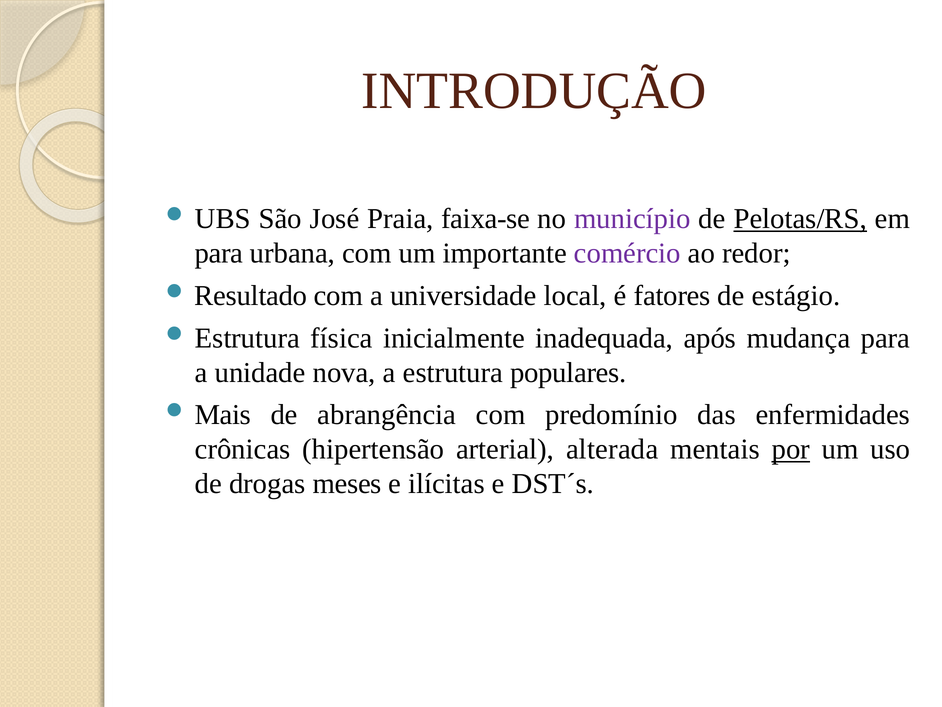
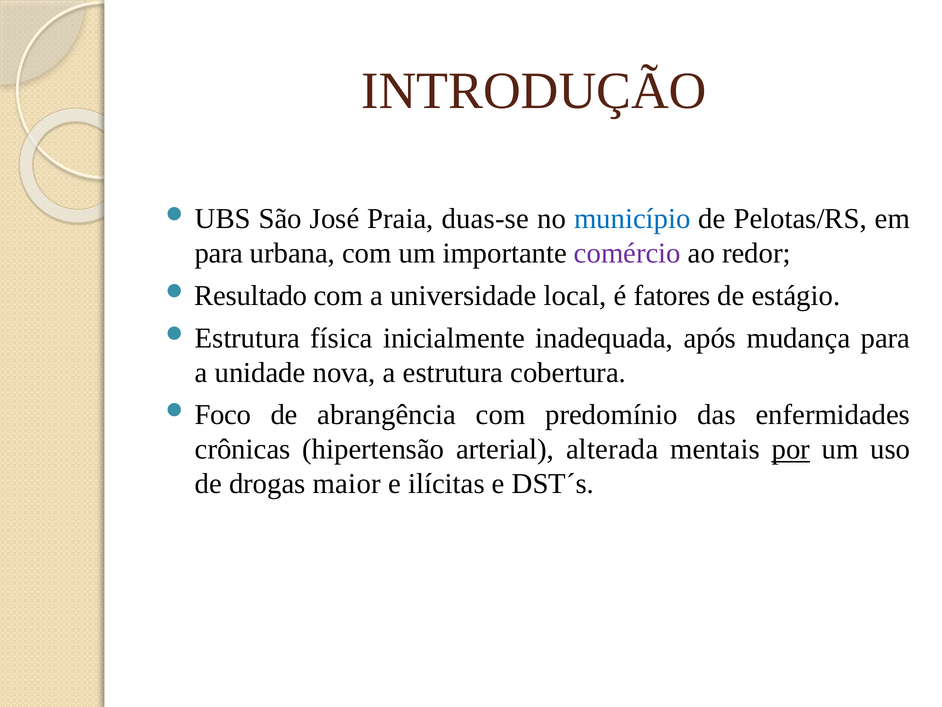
faixa-se: faixa-se -> duas-se (485, 219)
município colour: purple -> blue (632, 219)
Pelotas/RS underline: present -> none (800, 219)
populares: populares -> cobertura (568, 372)
Mais: Mais -> Foco (223, 415)
meses: meses -> maior (347, 484)
